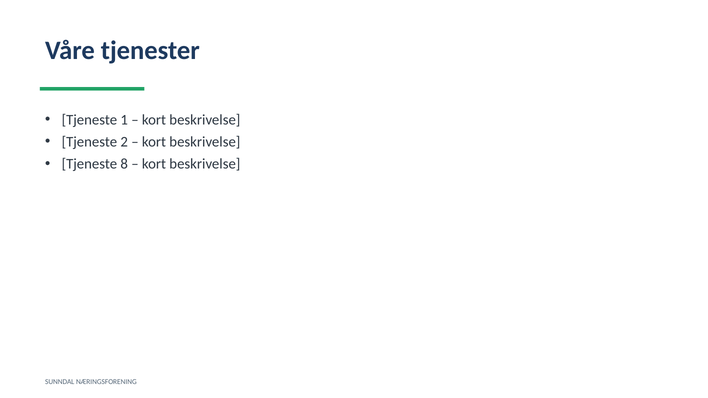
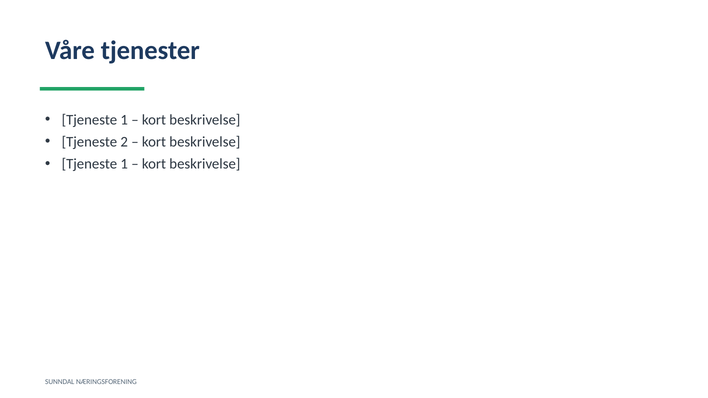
8: 8 -> 1 (124, 164)
